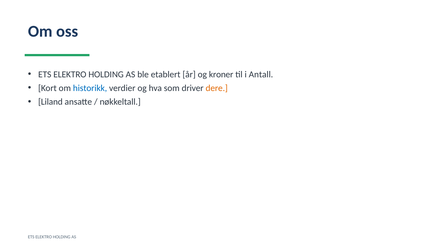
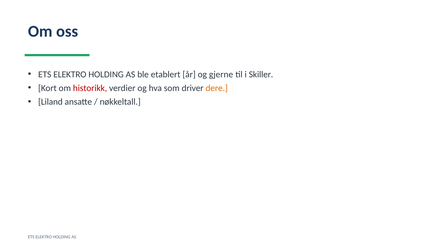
kroner: kroner -> gjerne (221, 74)
Antall: Antall -> Skiller (261, 74)
historikk colour: blue -> red (90, 88)
